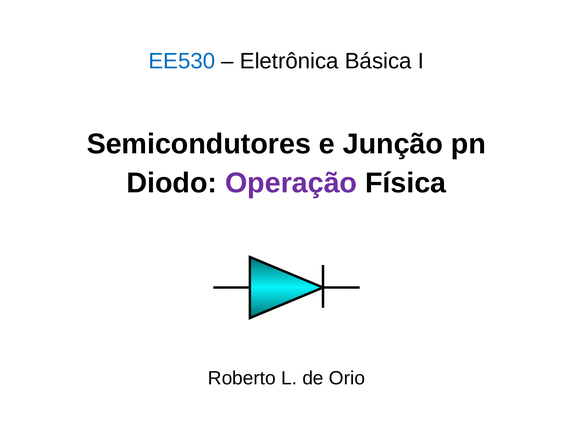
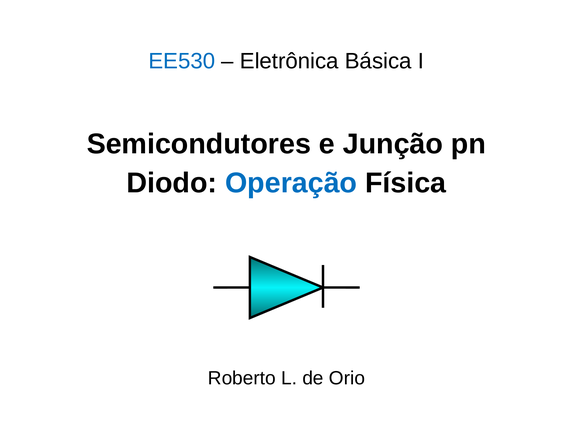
Operação colour: purple -> blue (291, 183)
